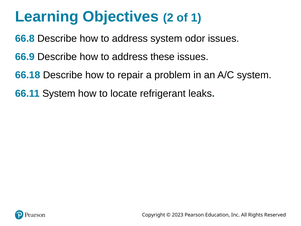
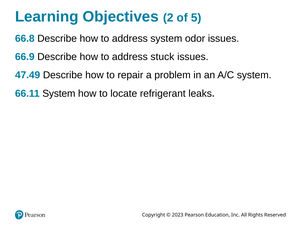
1: 1 -> 5 (196, 18)
these: these -> stuck (162, 57)
66.18: 66.18 -> 47.49 (28, 75)
